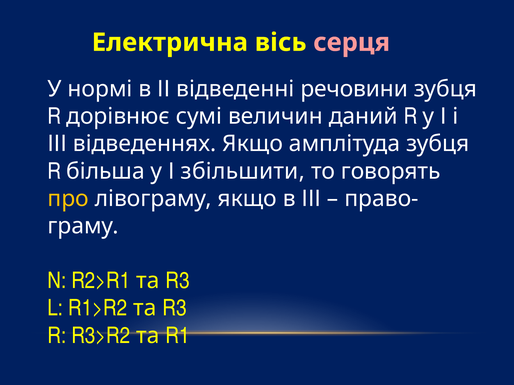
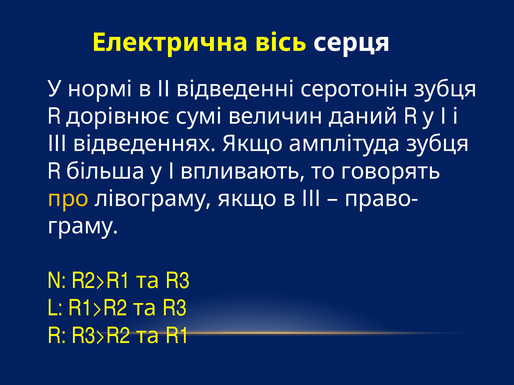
серця colour: pink -> white (352, 42)
речовини: речовини -> серотонін (354, 89)
збільшити: збільшити -> впливають (243, 171)
